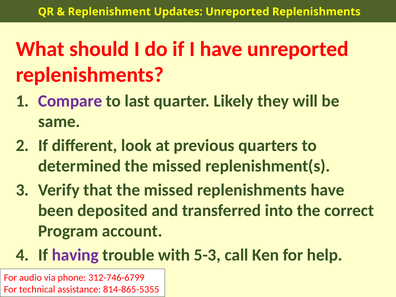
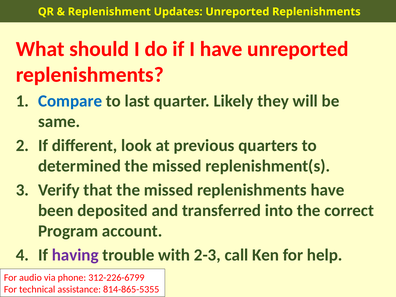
Compare colour: purple -> blue (70, 101)
5-3: 5-3 -> 2-3 (207, 255)
312-746-6799: 312-746-6799 -> 312-226-6799 (116, 278)
